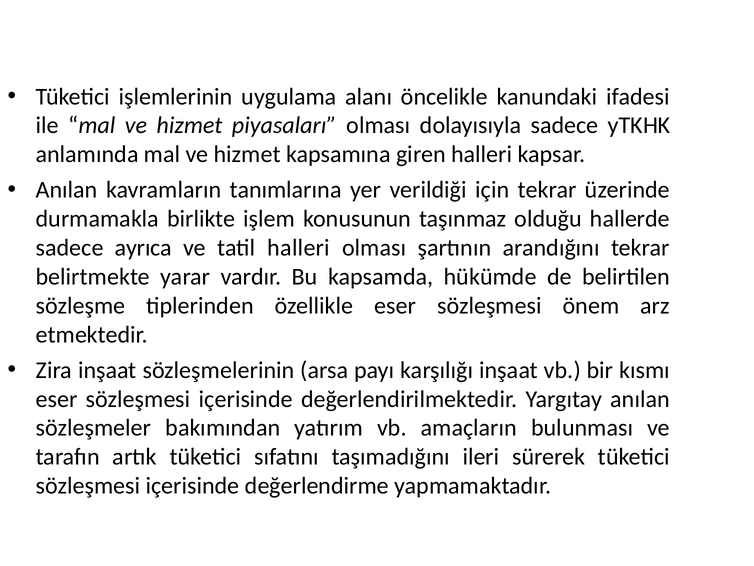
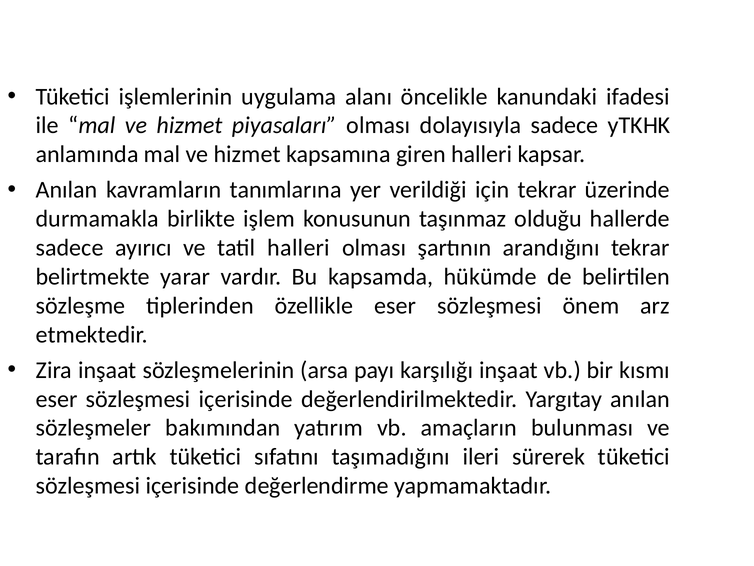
ayrıca: ayrıca -> ayırıcı (143, 248)
